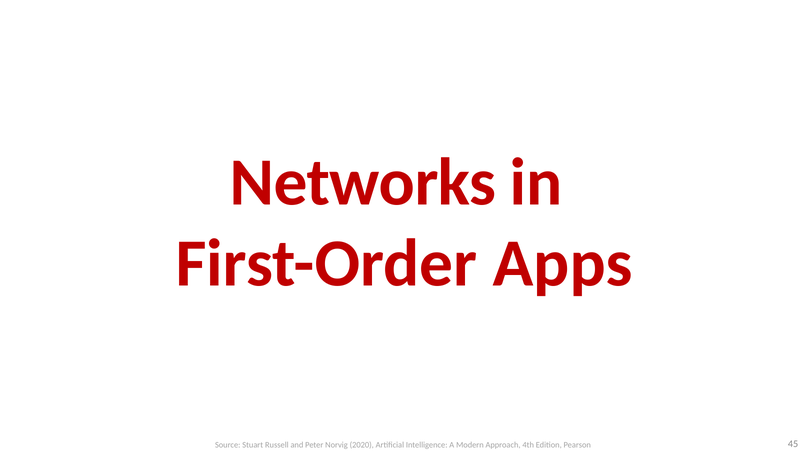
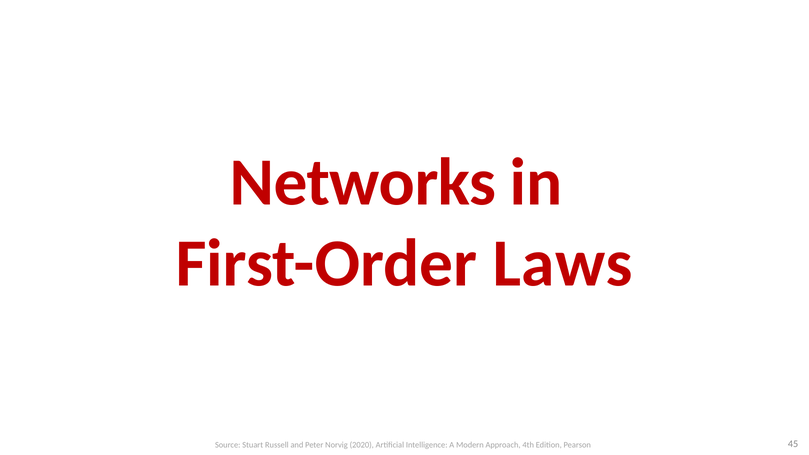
Apps: Apps -> Laws (563, 264)
